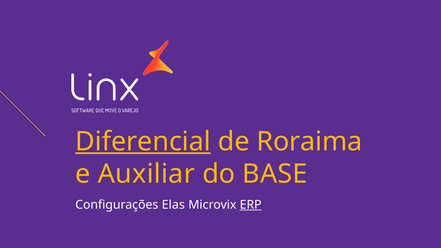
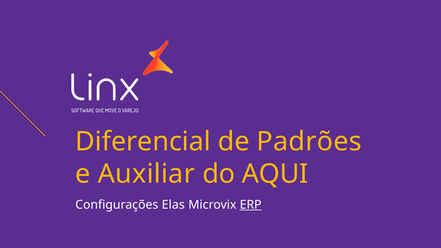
Diferencial underline: present -> none (143, 142)
Roraima: Roraima -> Padrões (309, 142)
BASE: BASE -> AQUI (275, 174)
